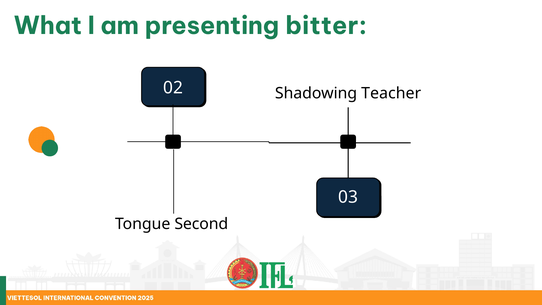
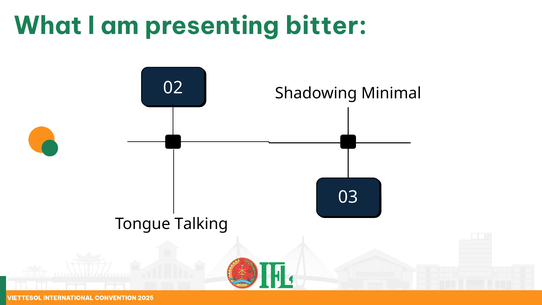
Teacher: Teacher -> Minimal (391, 93)
Second: Second -> Talking (201, 224)
